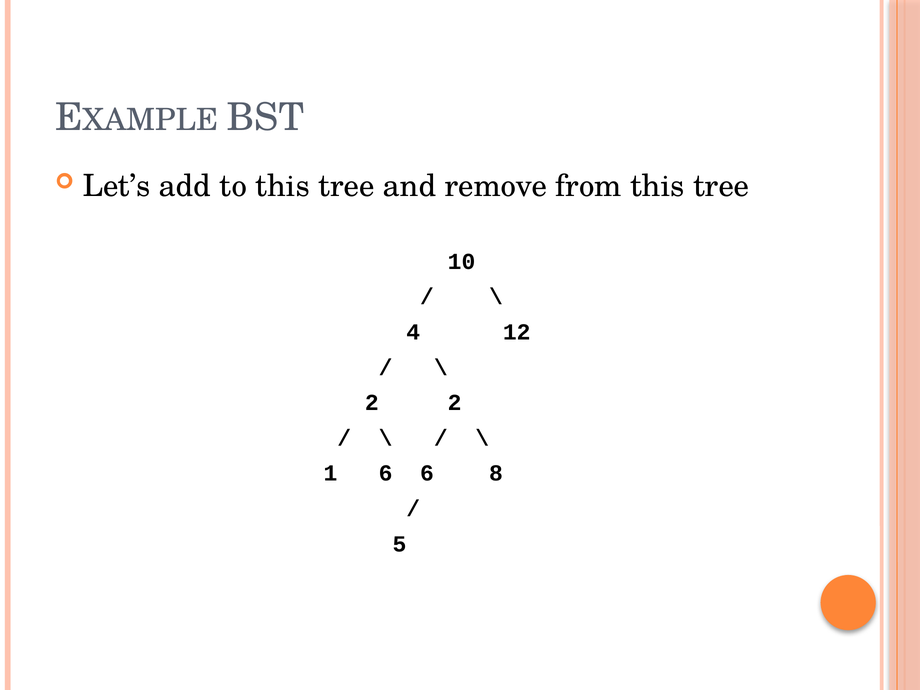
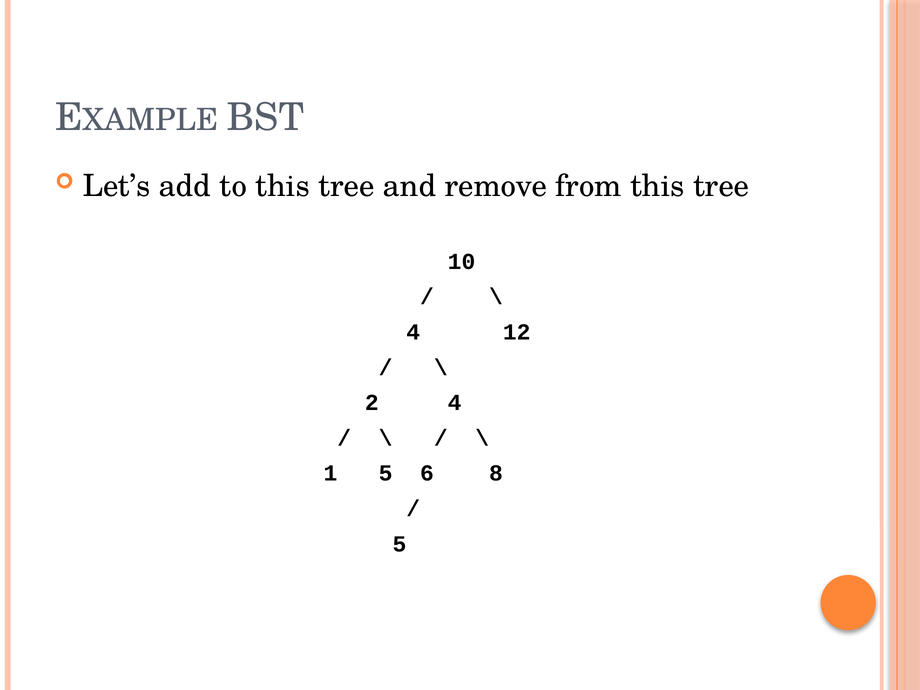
2 2: 2 -> 4 (455, 403)
1 6: 6 -> 5 (386, 473)
